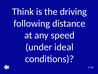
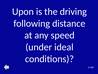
Think: Think -> Upon (23, 12)
